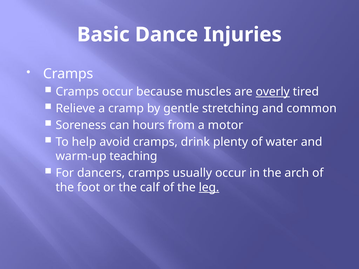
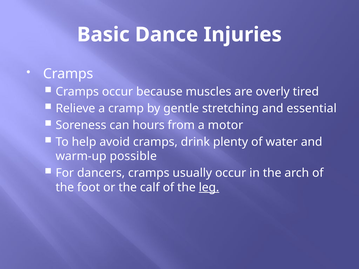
overly underline: present -> none (273, 92)
common: common -> essential (312, 109)
teaching: teaching -> possible (133, 156)
